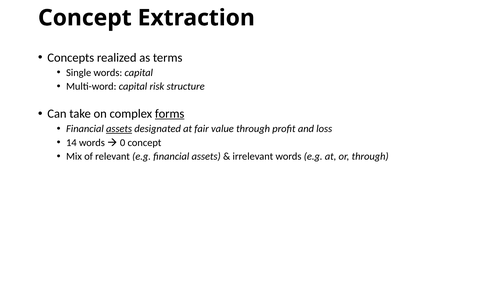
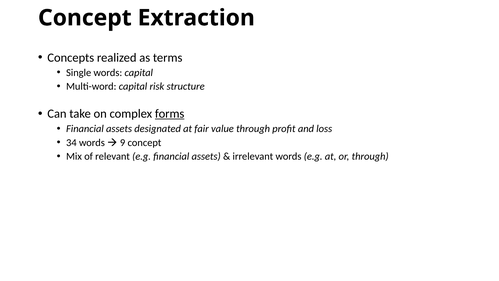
assets underline: present -> none (119, 129)
14: 14 -> 34 (71, 142)
0: 0 -> 9 (123, 142)
